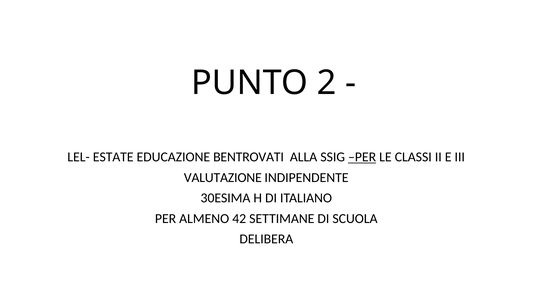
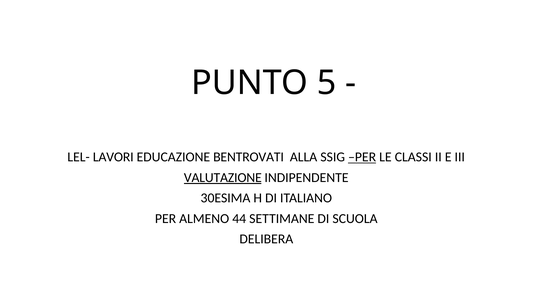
2: 2 -> 5 (327, 83)
ESTATE: ESTATE -> LAVORI (113, 157)
VALUTAZIONE underline: none -> present (223, 178)
42: 42 -> 44 (239, 219)
